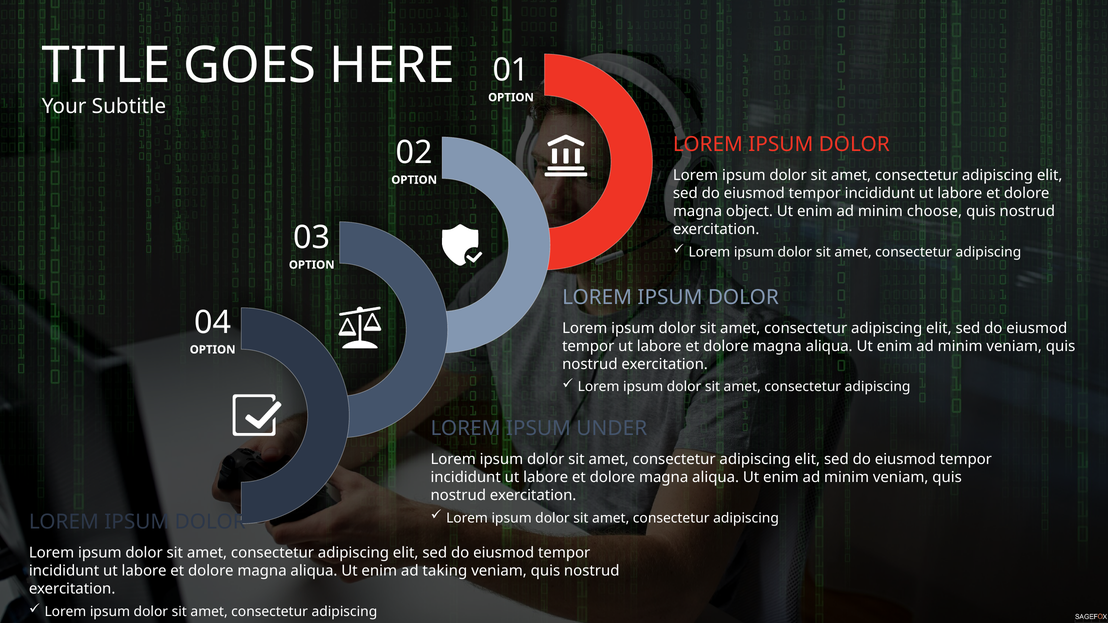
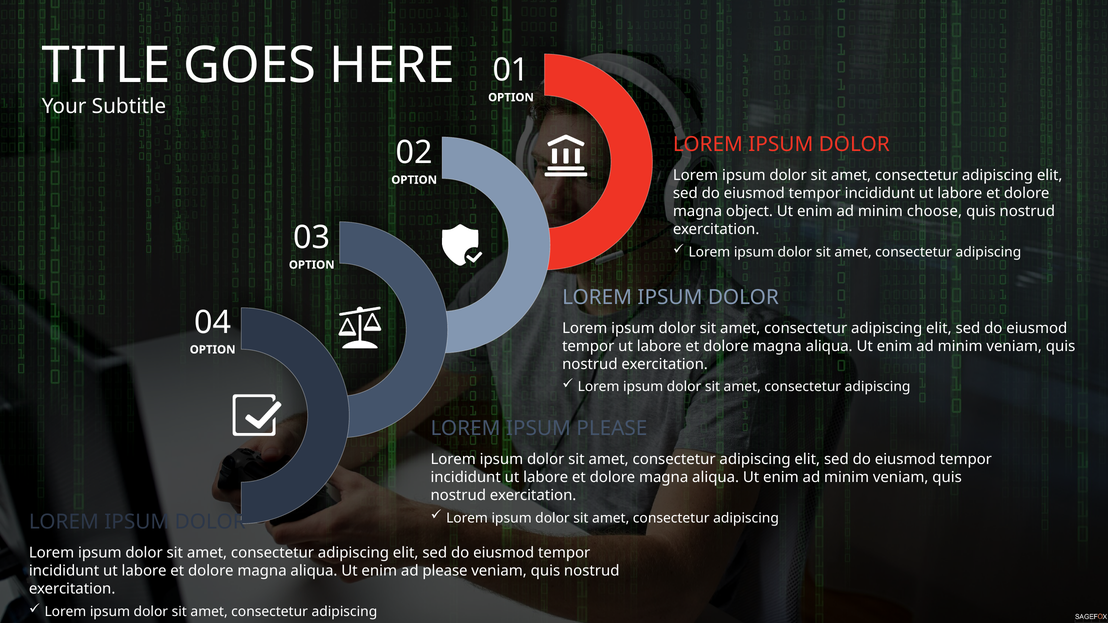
IPSUM UNDER: UNDER -> PLEASE (612, 429)
ad taking: taking -> please (445, 571)
